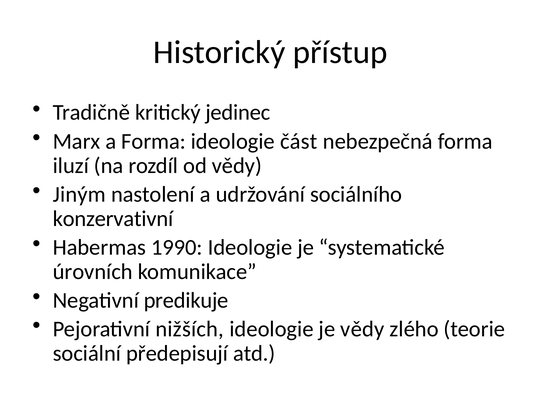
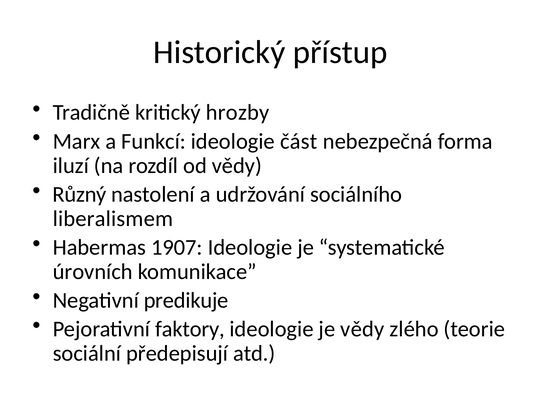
jedinec: jedinec -> hrozby (238, 112)
a Forma: Forma -> Funkcí (154, 141)
Jiným: Jiným -> Různý (79, 194)
konzervativní: konzervativní -> liberalismem (113, 219)
1990: 1990 -> 1907 (177, 247)
nižších: nižších -> faktory (190, 329)
